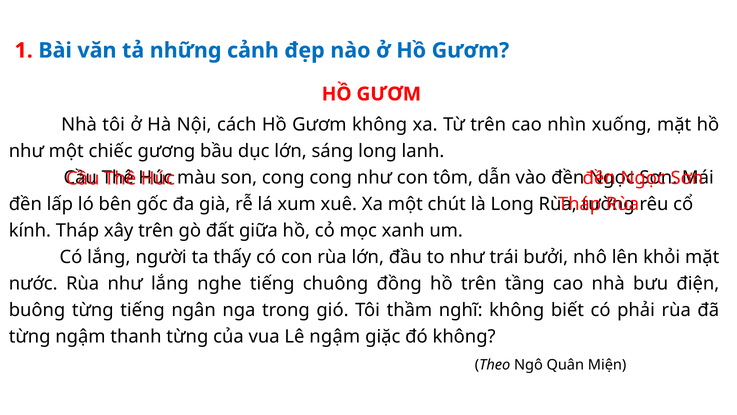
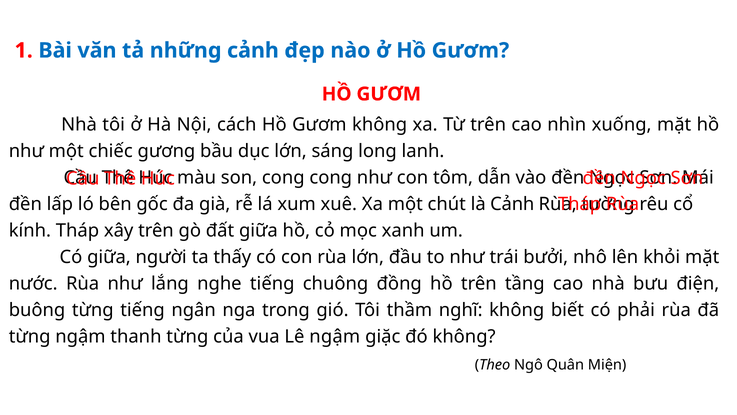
là Long: Long -> Cảnh (512, 204)
Có lắng: lắng -> giữa (109, 257)
